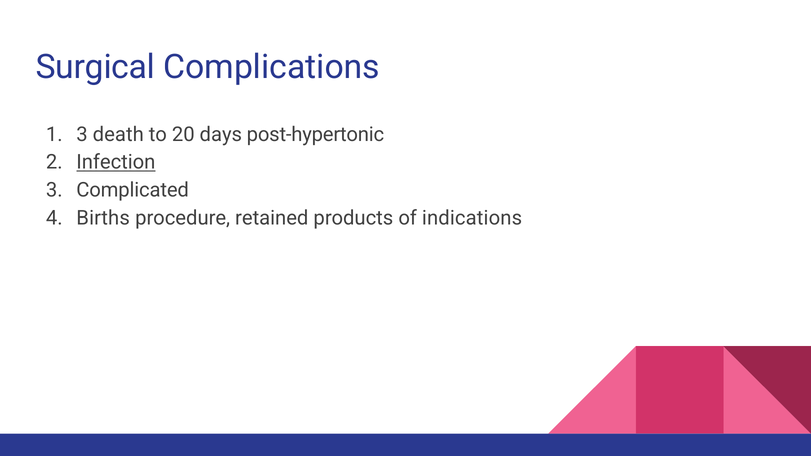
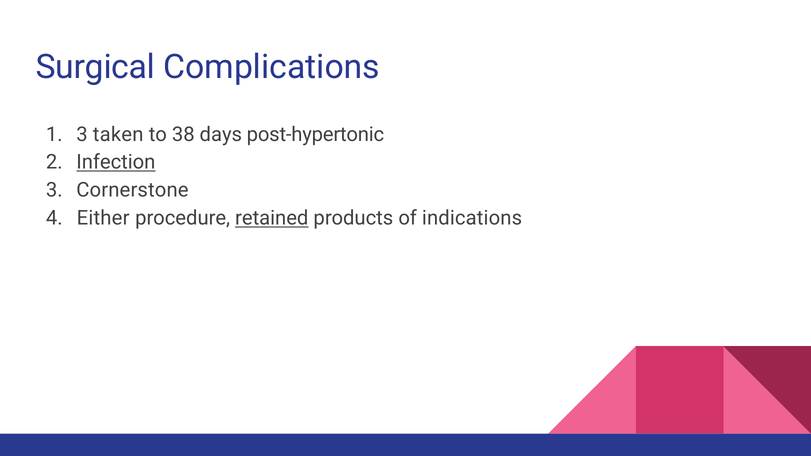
death: death -> taken (118, 134)
20: 20 -> 38 (183, 134)
Complicated: Complicated -> Cornerstone (132, 190)
Births: Births -> Either (103, 218)
retained underline: none -> present (272, 218)
